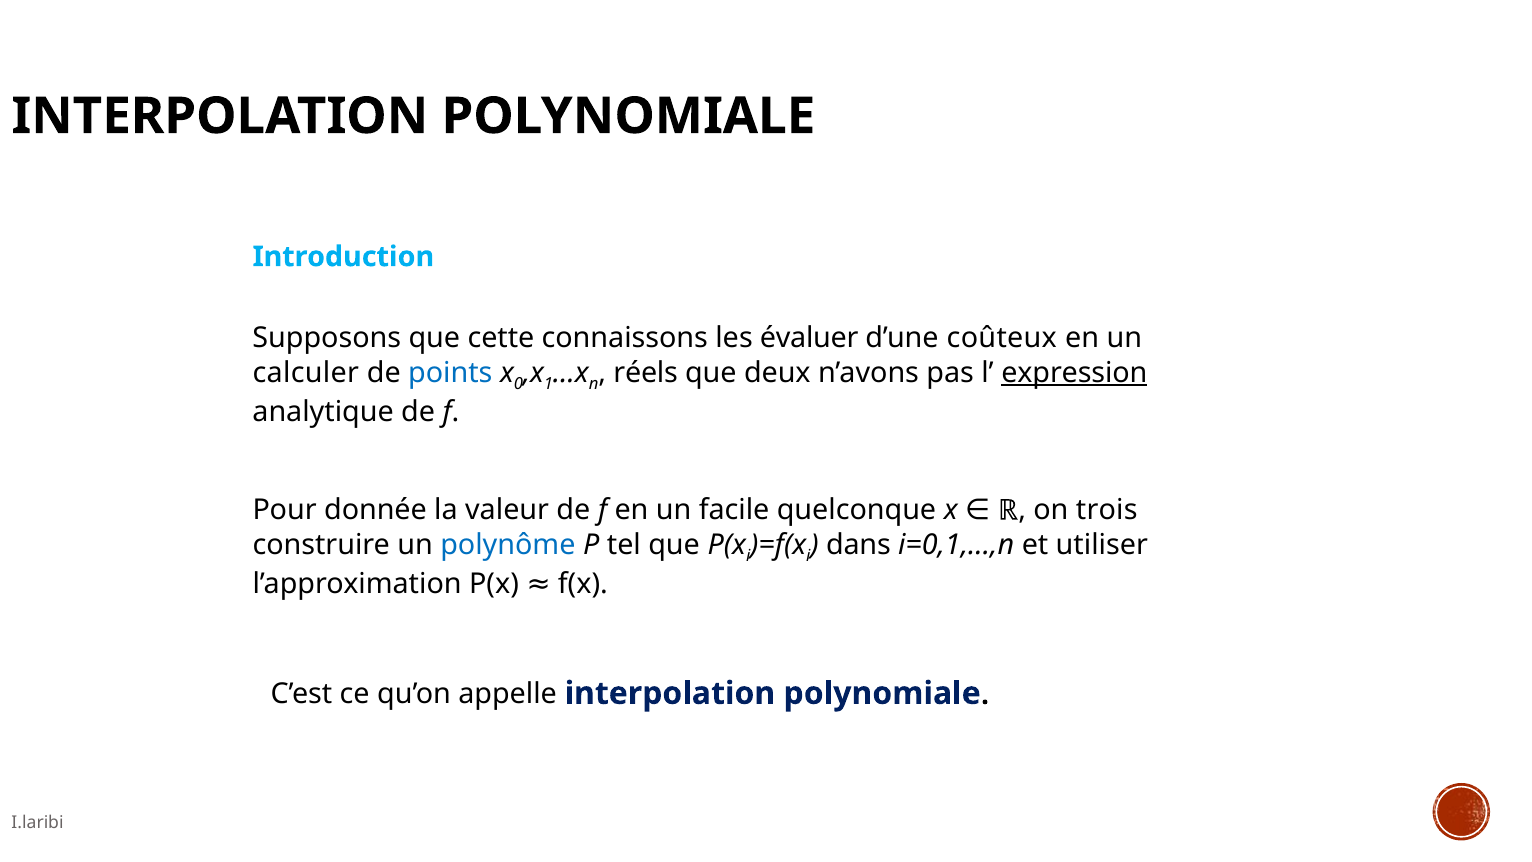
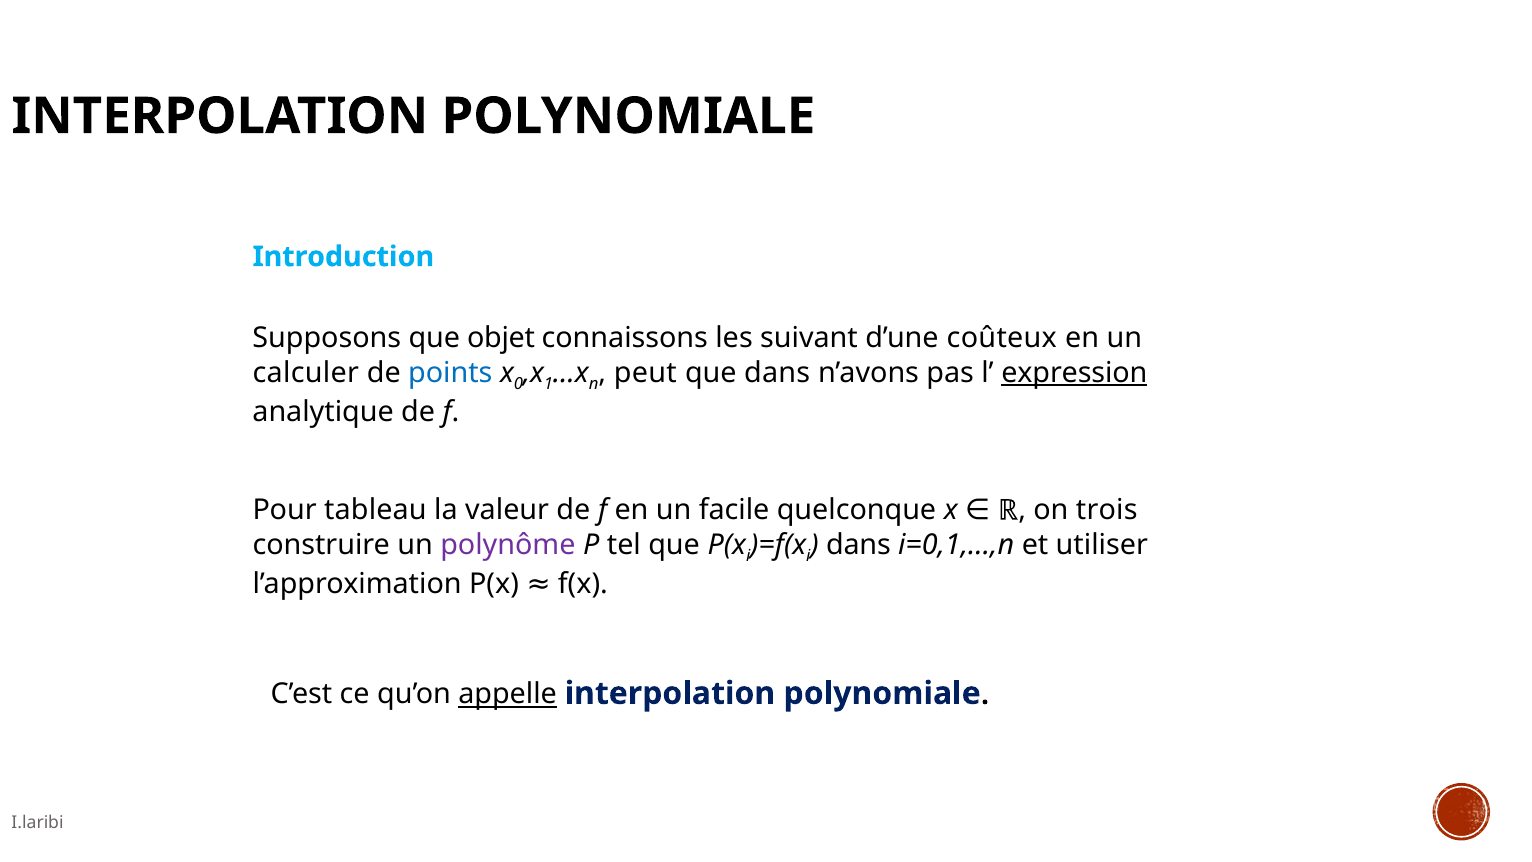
cette: cette -> objet (501, 338)
évaluer: évaluer -> suivant (809, 338)
réels: réels -> peut (645, 373)
que deux: deux -> dans (777, 373)
donnée: donnée -> tableau (375, 510)
polynôme colour: blue -> purple (508, 544)
appelle underline: none -> present (508, 694)
